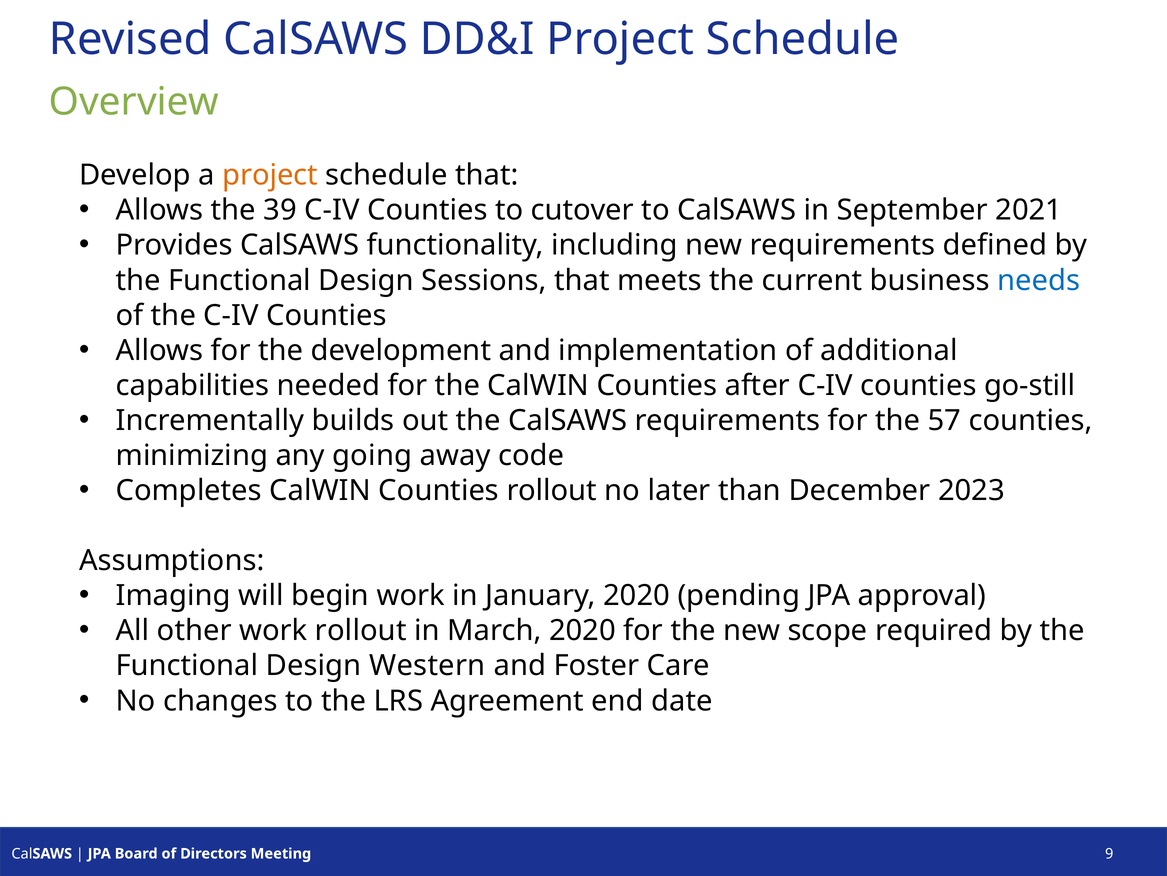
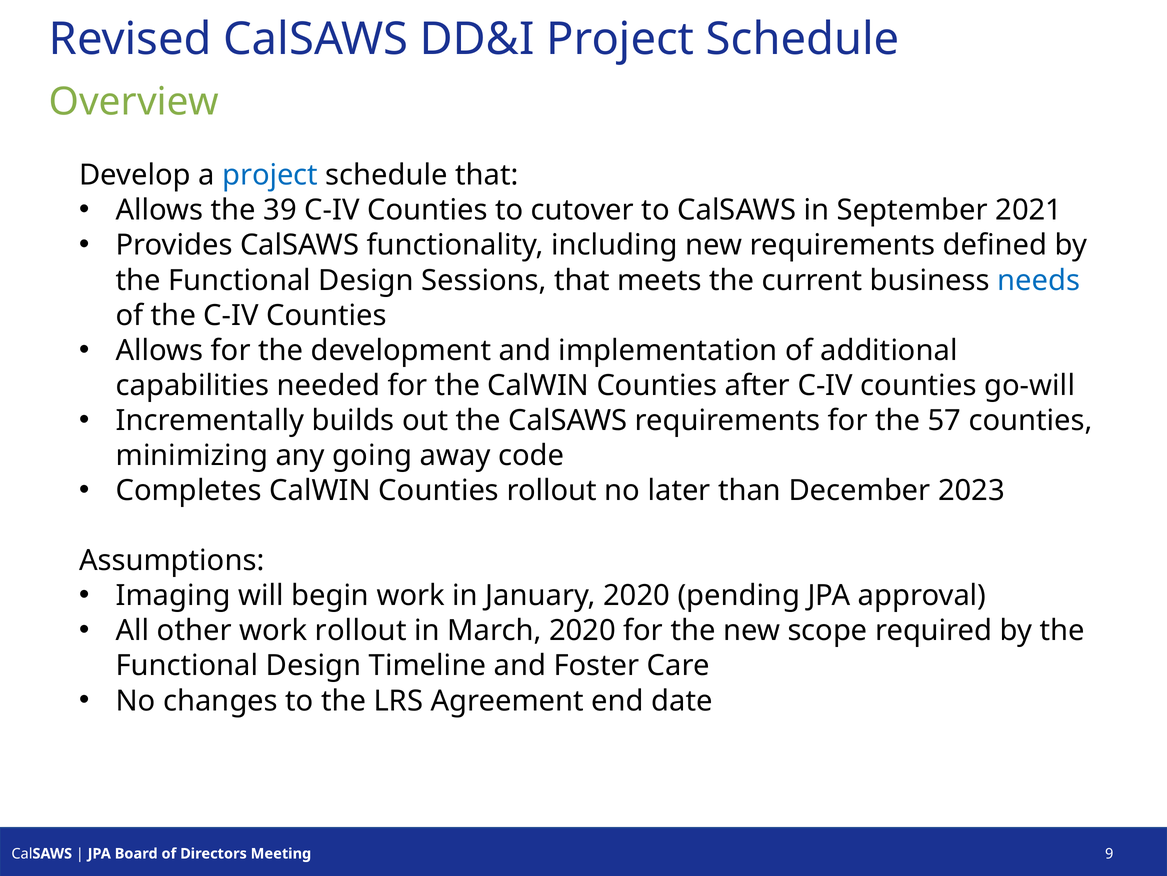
project colour: orange -> blue (270, 175)
go-still: go-still -> go-will (1030, 385)
Western: Western -> Timeline (427, 665)
